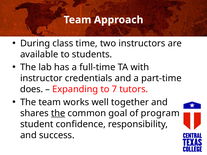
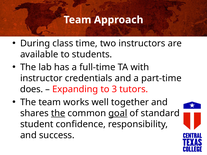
7: 7 -> 3 (114, 89)
goal underline: none -> present (118, 113)
program: program -> standard (160, 113)
